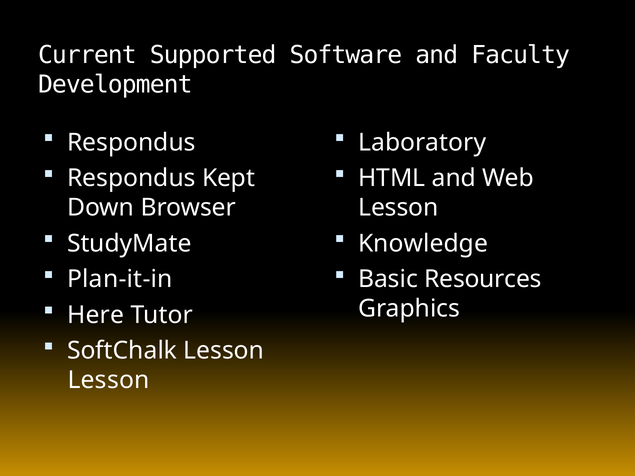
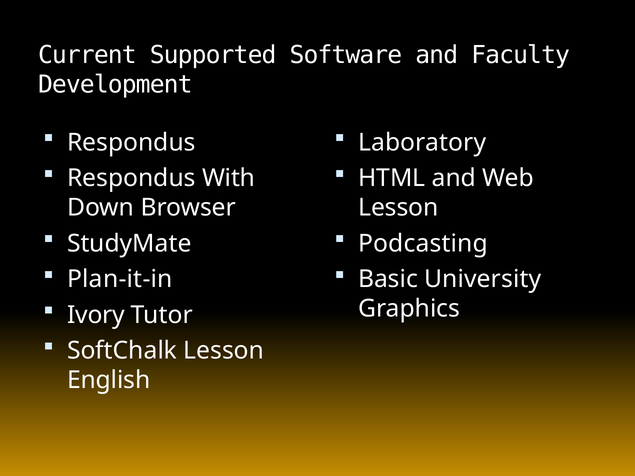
Kept: Kept -> With (229, 178)
Knowledge: Knowledge -> Podcasting (423, 244)
Resources: Resources -> University (483, 279)
Here: Here -> Ivory (96, 315)
Lesson: Lesson -> English (109, 380)
